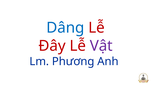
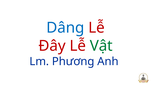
Vật colour: purple -> green (101, 46)
